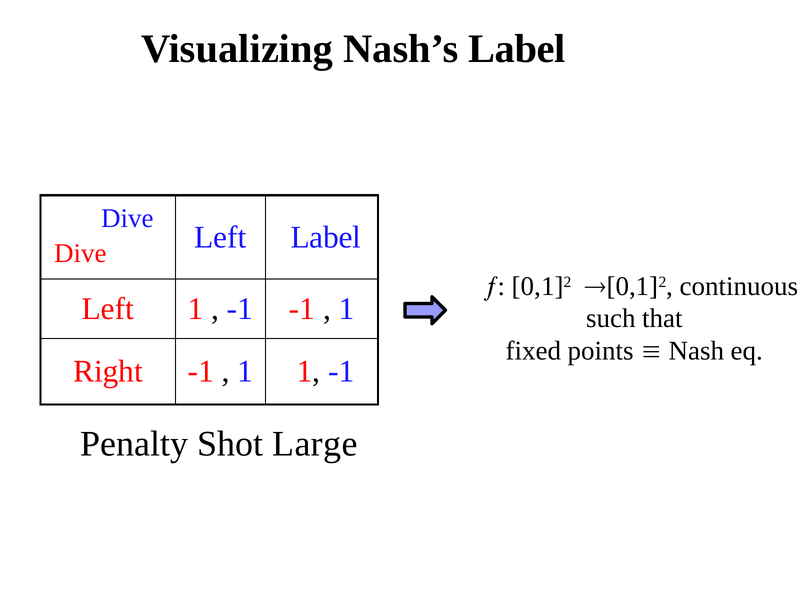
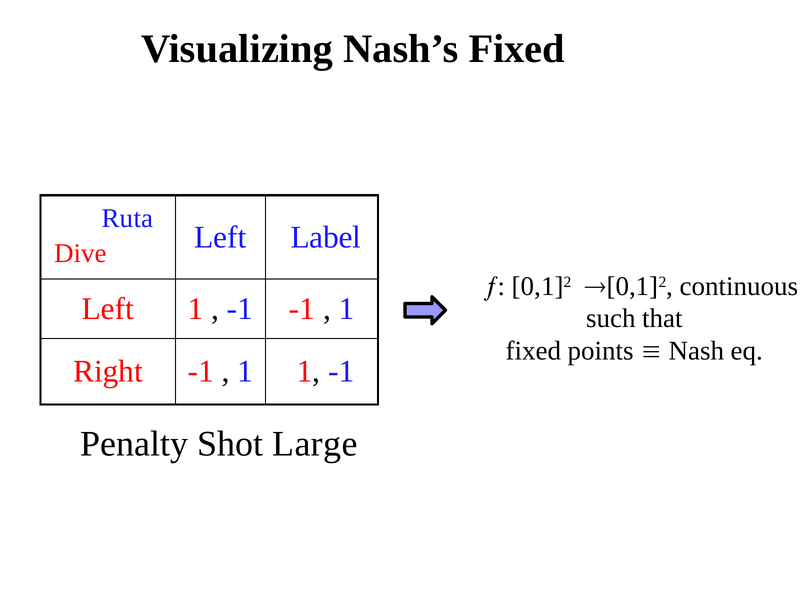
Nash’s Label: Label -> Fixed (517, 49)
Dive: Dive -> Ruta (127, 219)
